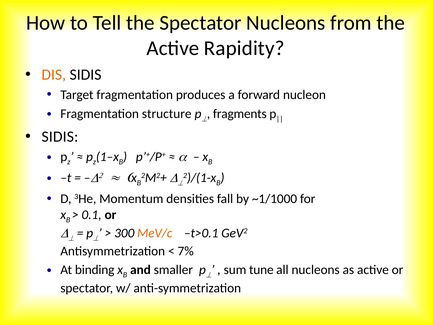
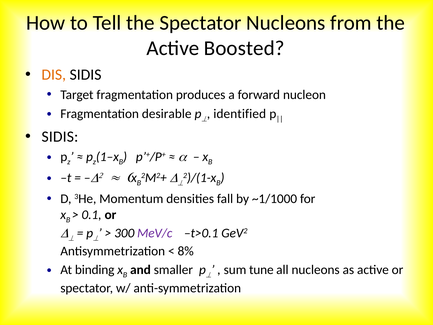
Rapidity: Rapidity -> Boosted (244, 48)
structure: structure -> desirable (167, 114)
fragments: fragments -> identified (240, 114)
MeV/c colour: orange -> purple (155, 233)
7%: 7% -> 8% (186, 251)
